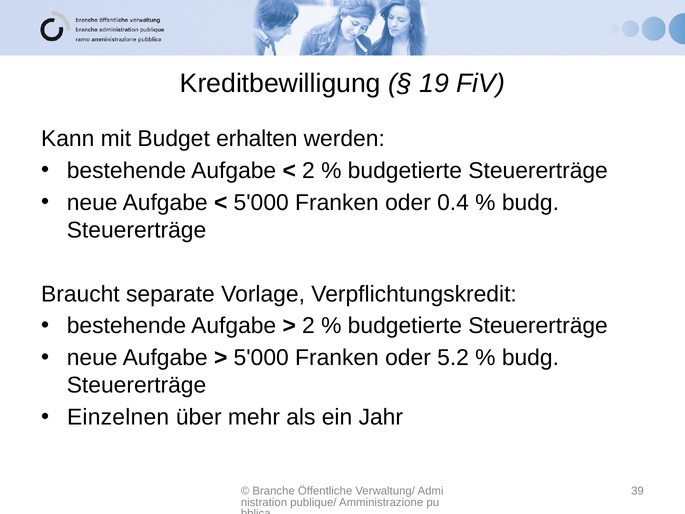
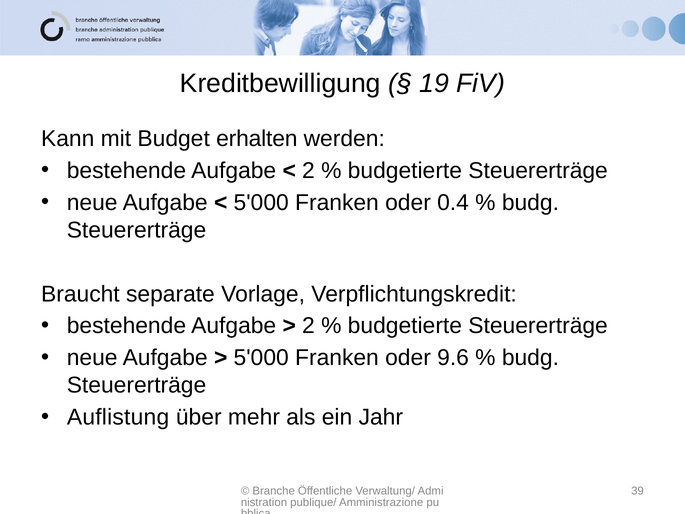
5.2: 5.2 -> 9.6 (453, 358)
Einzelnen: Einzelnen -> Auflistung (118, 417)
